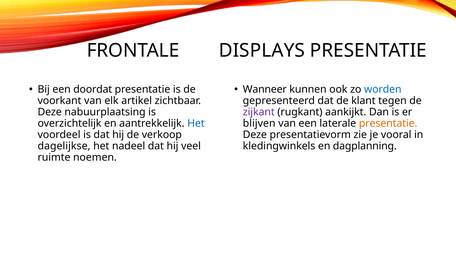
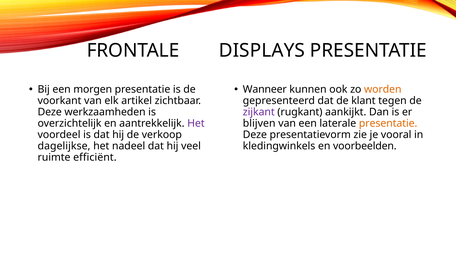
doordat: doordat -> morgen (93, 89)
worden colour: blue -> orange (383, 89)
nabuurplaatsing: nabuurplaatsing -> werkzaamheden (105, 112)
Het colour: blue -> purple (196, 123)
dagplanning: dagplanning -> voorbeelden (365, 146)
noemen: noemen -> efficiënt (95, 157)
